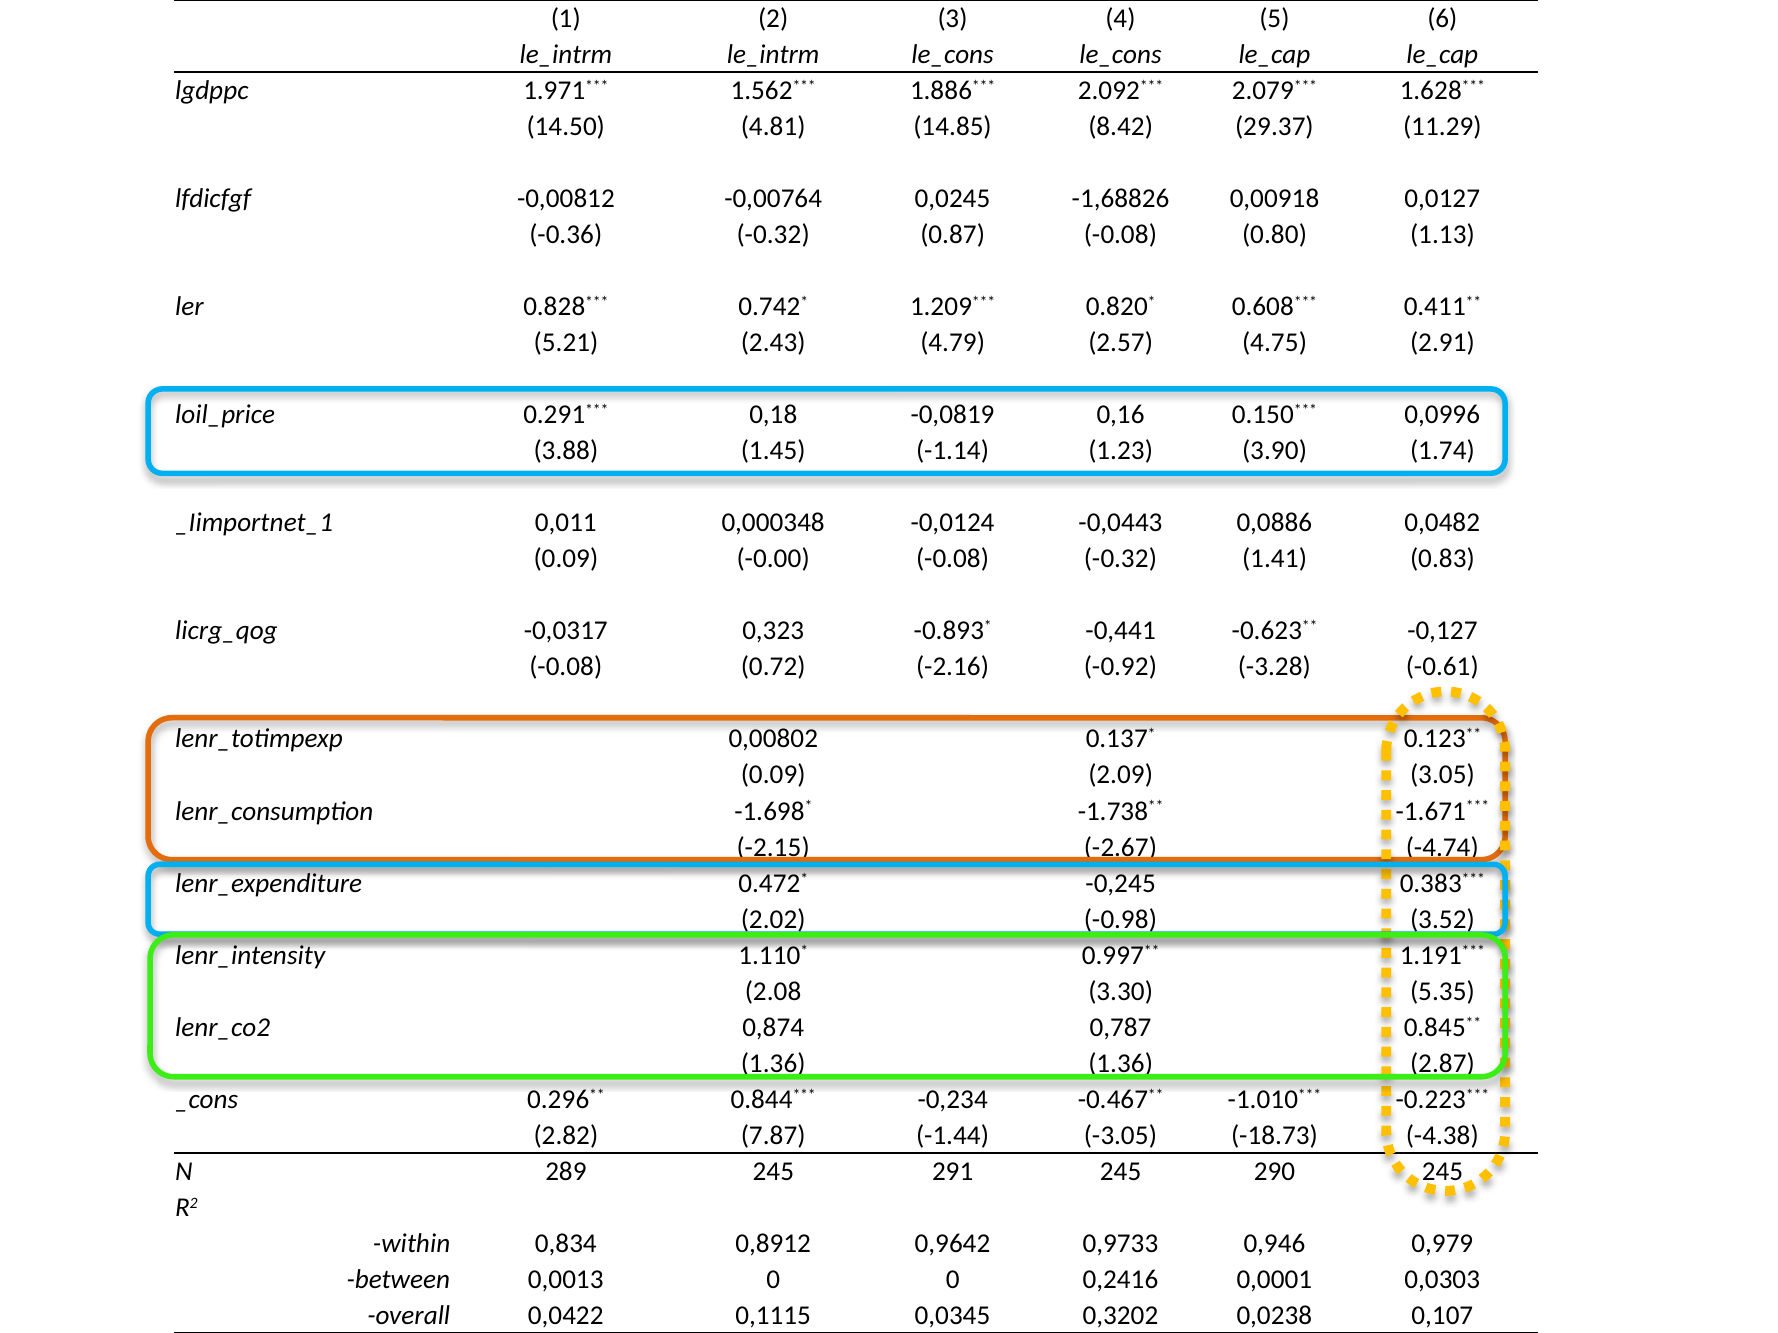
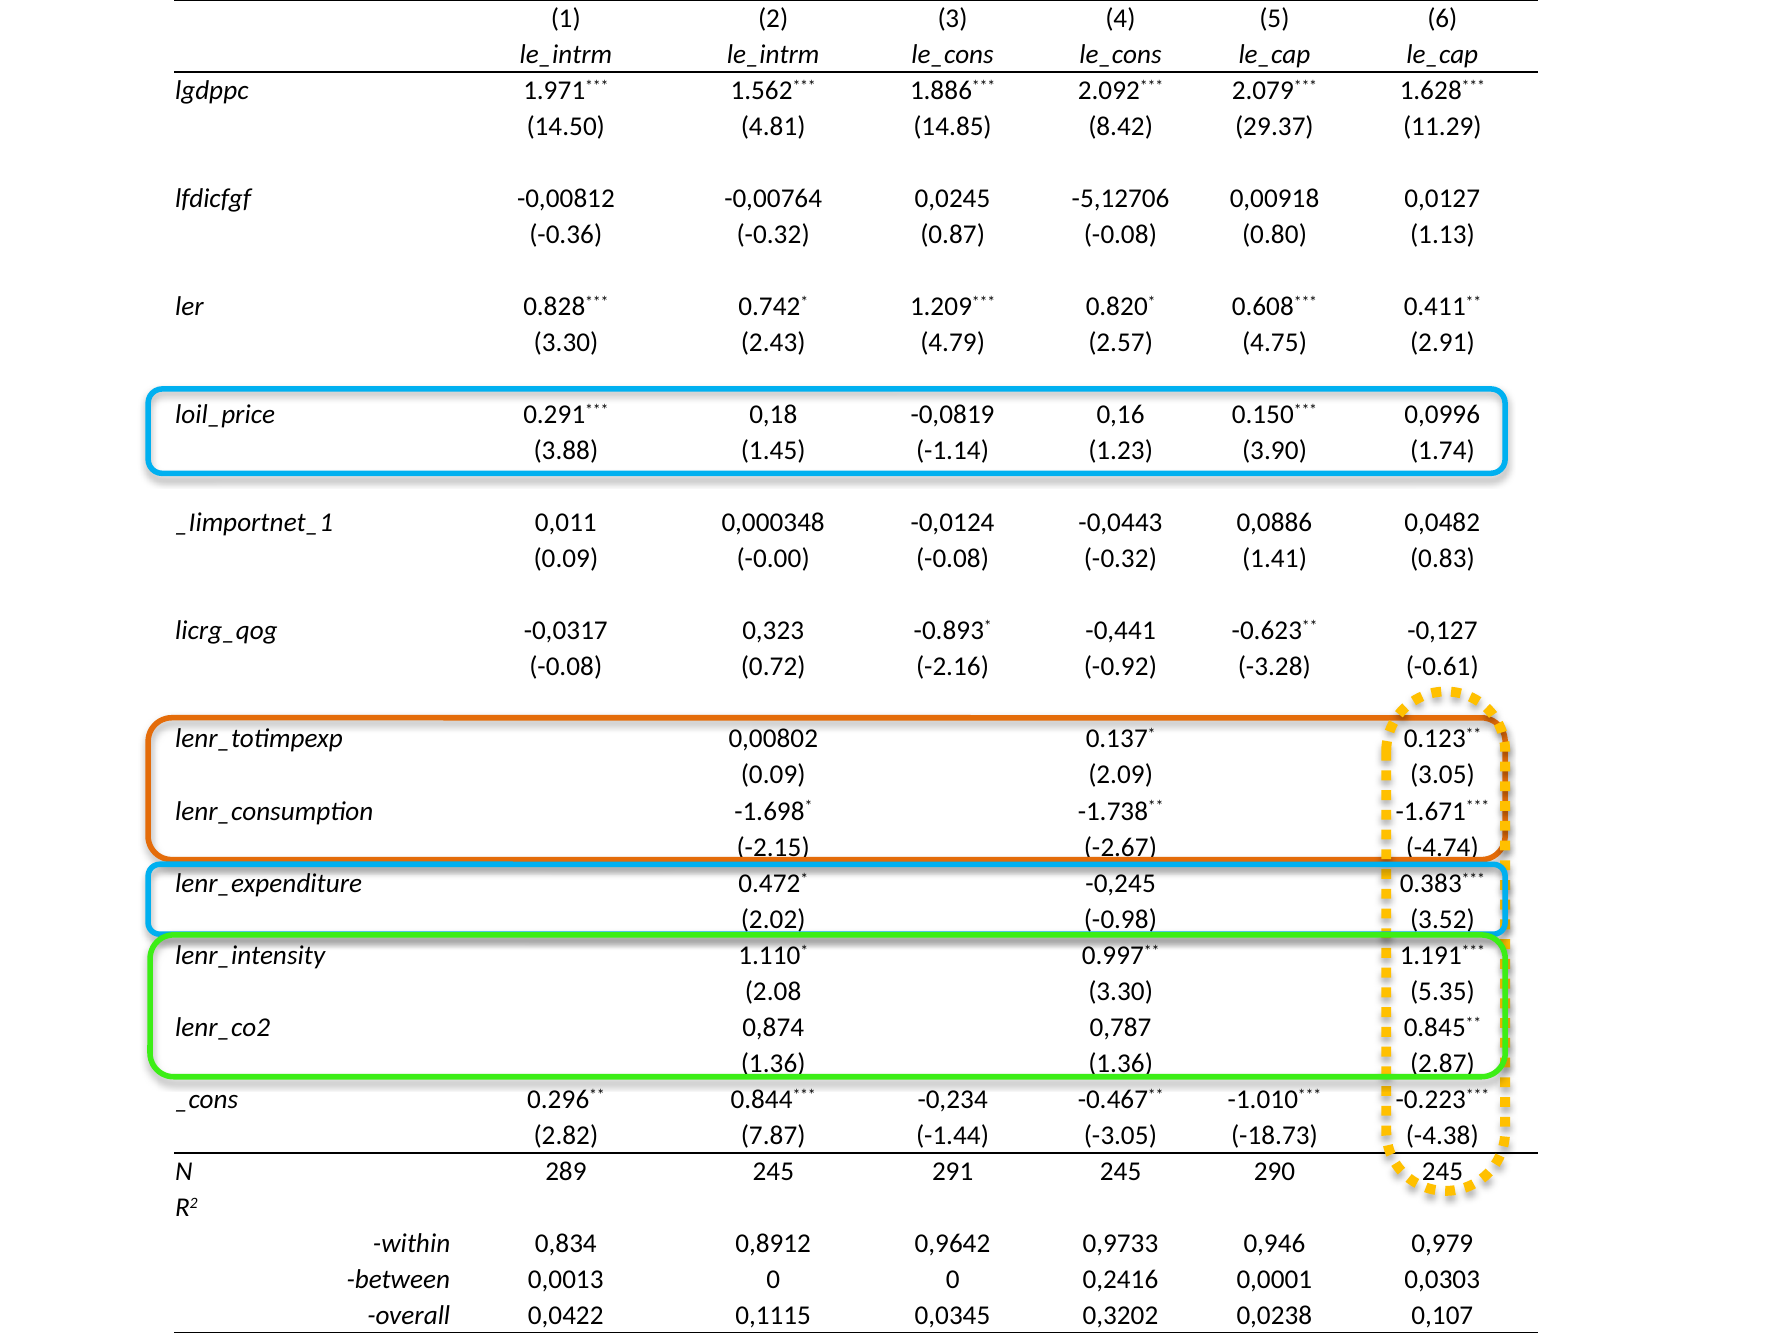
-1,68826: -1,68826 -> -5,12706 (1121, 199)
5.21: 5.21 -> 3.30 (566, 343)
